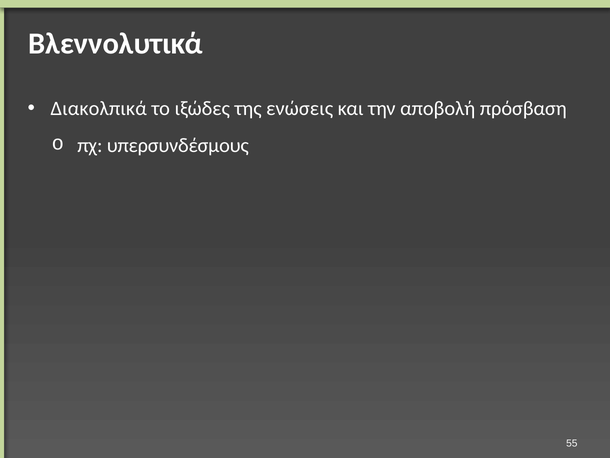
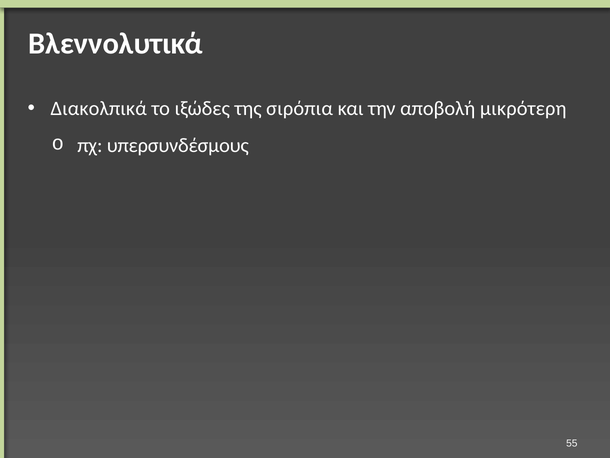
ενώσεις: ενώσεις -> σιρόπια (300, 109)
πρόσβαση: πρόσβαση -> μικρότερη (523, 109)
